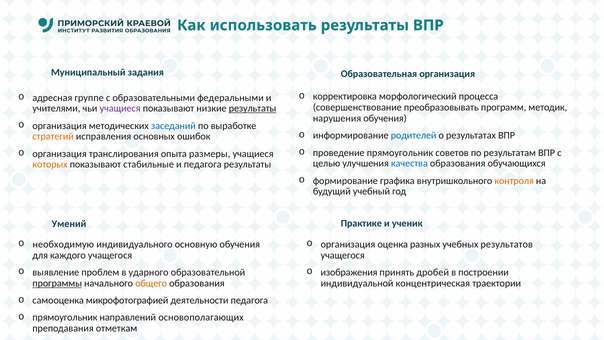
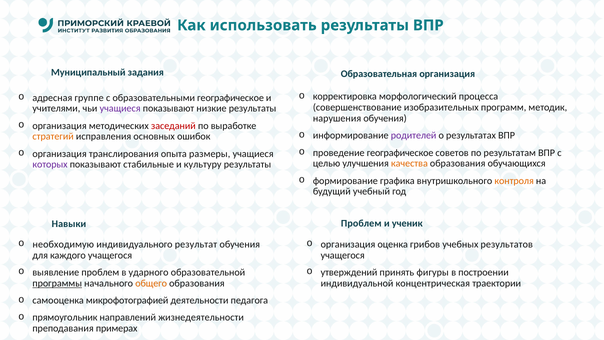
образовательными федеральными: федеральными -> географическое (231, 98)
преобразовывать: преобразовывать -> изобразительных (441, 107)
результаты underline: present -> none (253, 108)
заседаний colour: blue -> red (173, 126)
родителей colour: blue -> purple (414, 135)
проведение прямоугольник: прямоугольник -> географическое (400, 153)
качества colour: blue -> orange (409, 163)
которых colour: orange -> purple (50, 165)
и педагога: педагога -> культуру (203, 165)
Практике: Практике -> Проблем (361, 223)
Умений: Умений -> Навыки (69, 224)
основную: основную -> результат (196, 244)
разных: разных -> грибов (425, 244)
изображения: изображения -> утверждений (349, 272)
дробей: дробей -> фигуры (433, 272)
основополагающих: основополагающих -> жизнедеятельности (201, 317)
отметкам: отметкам -> примерах (117, 328)
